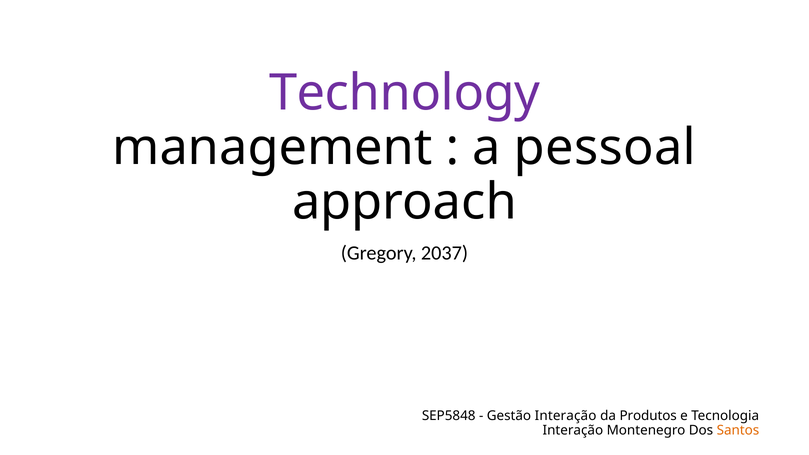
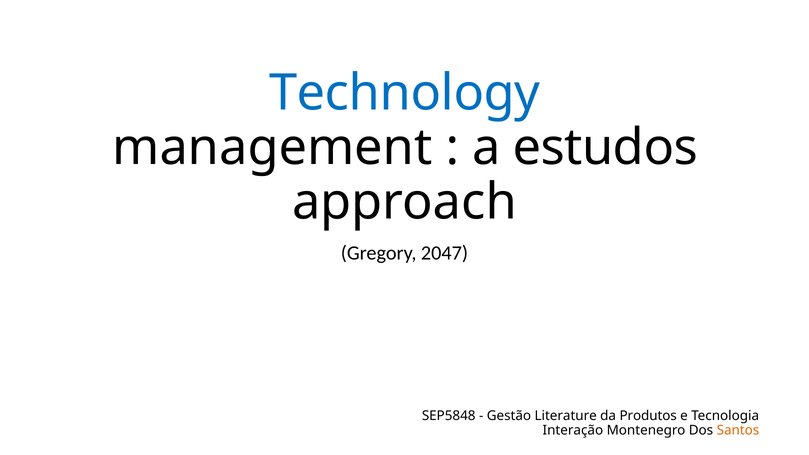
Technology colour: purple -> blue (405, 93)
pessoal: pessoal -> estudos (605, 148)
2037: 2037 -> 2047 (445, 253)
Gestão Interação: Interação -> Literature (566, 416)
